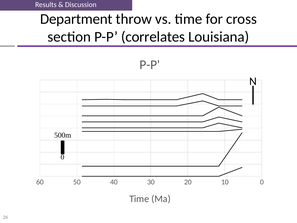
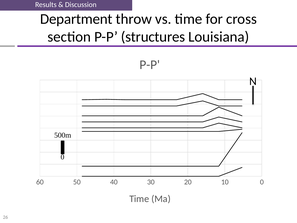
correlates: correlates -> structures (153, 37)
